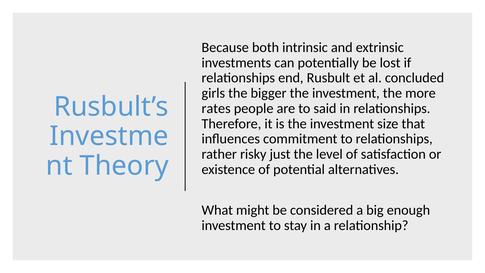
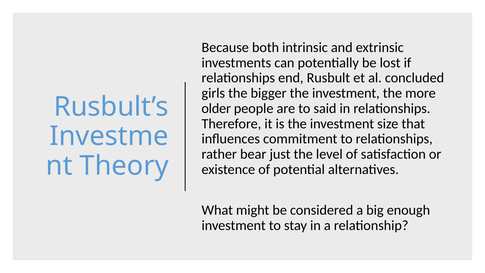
rates: rates -> older (216, 108)
risky: risky -> bear (253, 154)
